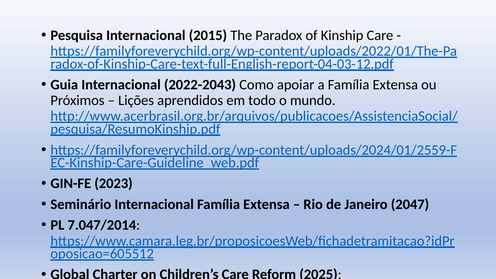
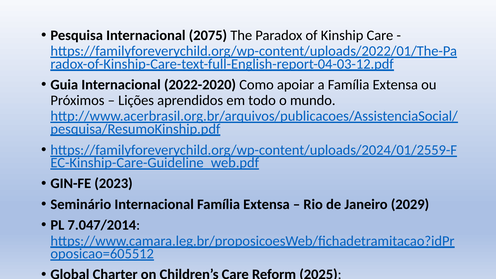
2015: 2015 -> 2075 (208, 35)
2022-2043: 2022-2043 -> 2022-2020 (200, 85)
2047: 2047 -> 2029 (410, 204)
